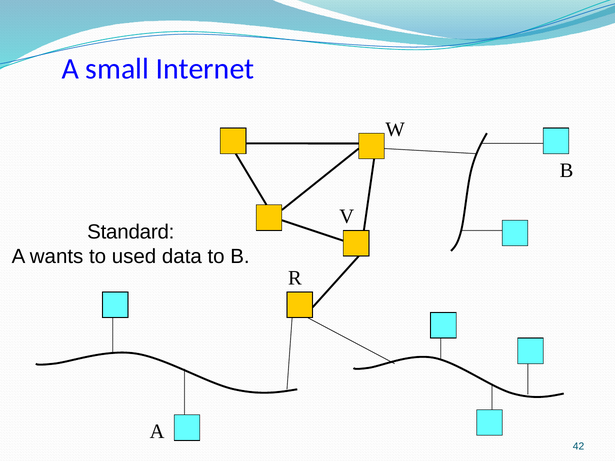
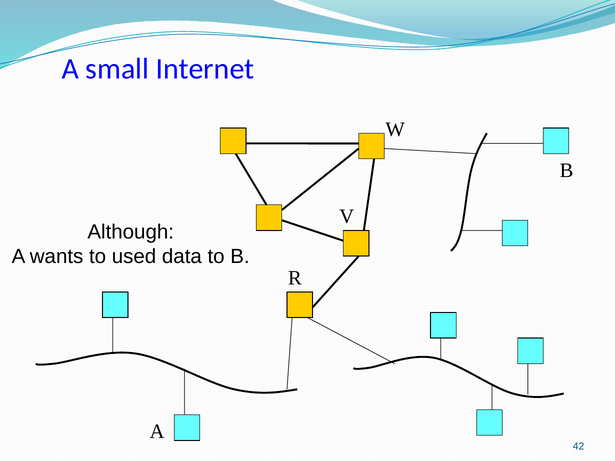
Standard: Standard -> Although (131, 232)
